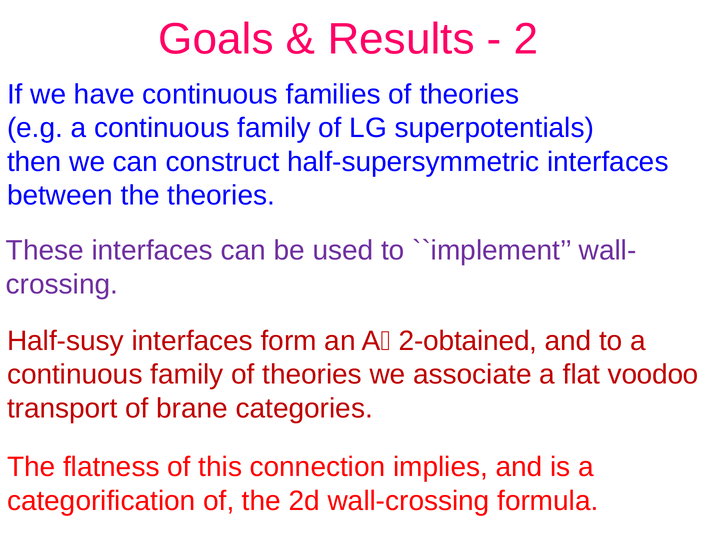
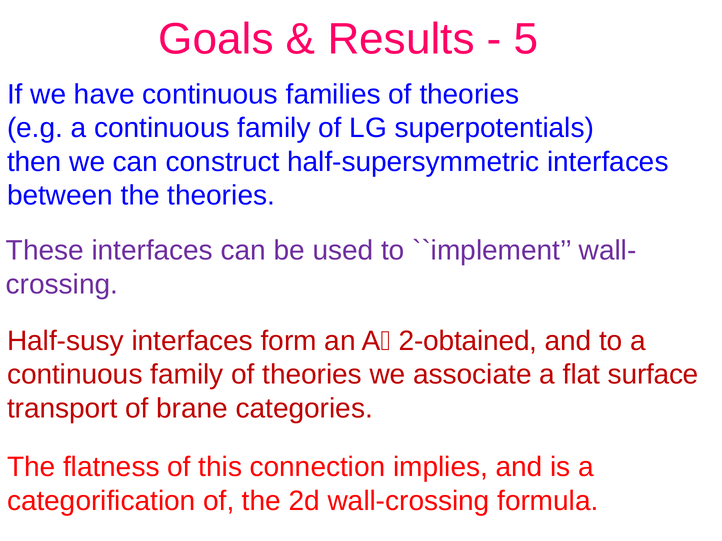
2: 2 -> 5 (526, 39)
voodoo: voodoo -> surface (653, 375)
